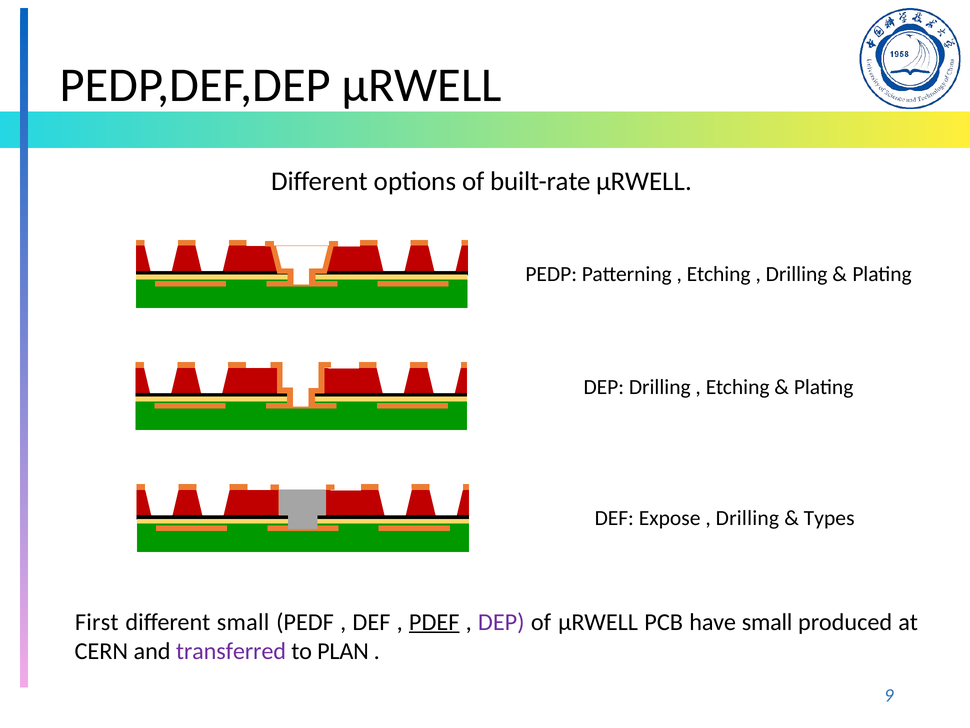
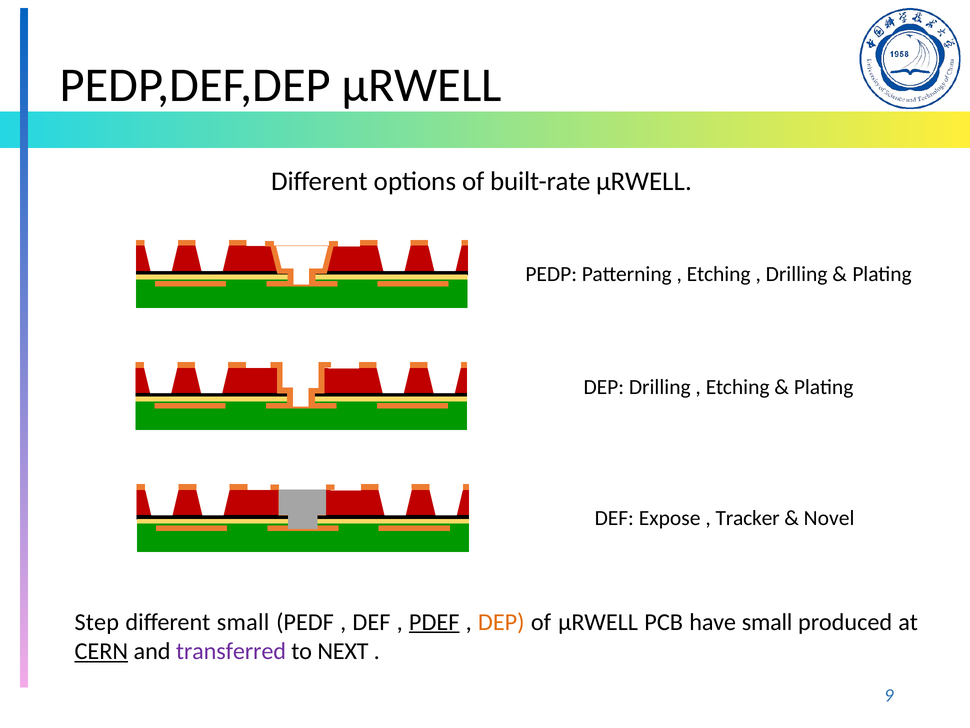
Drilling: Drilling -> Tracker (748, 518)
Types: Types -> Novel (829, 518)
First: First -> Step (97, 622)
DEP colour: purple -> orange (501, 622)
CERN underline: none -> present (101, 651)
PLAN: PLAN -> NEXT (343, 651)
